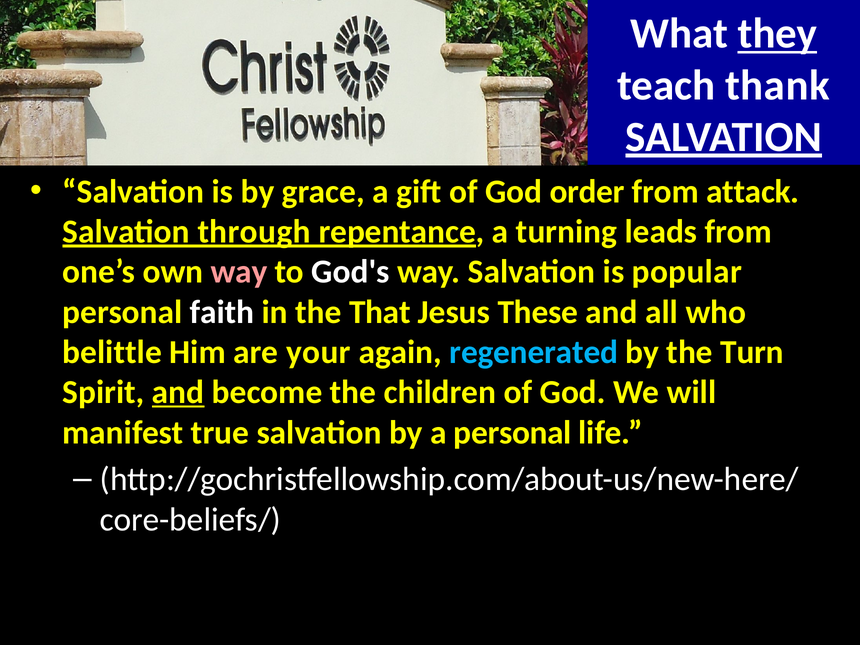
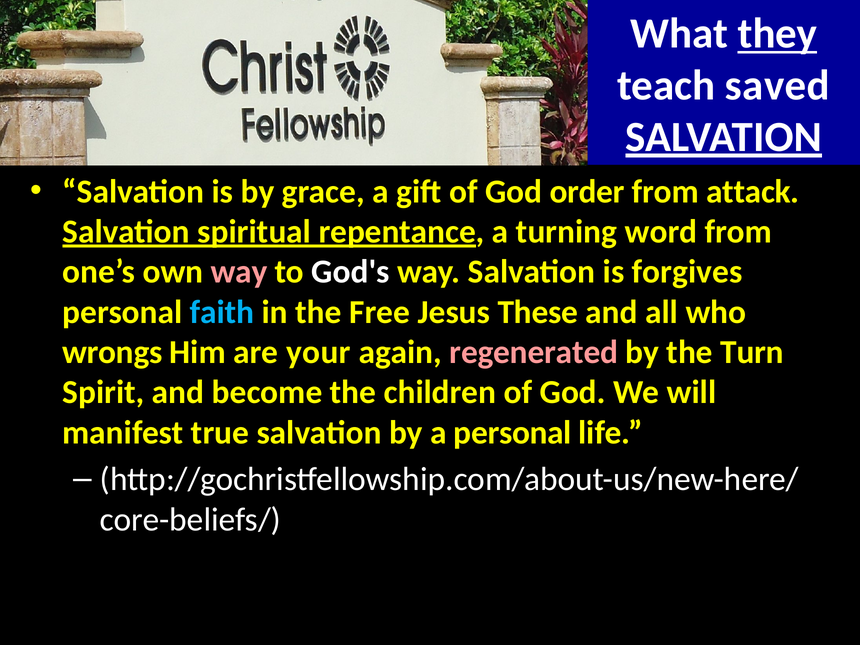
thank: thank -> saved (777, 85)
through: through -> spiritual (254, 232)
leads: leads -> word (661, 232)
popular: popular -> forgives (687, 272)
faith colour: white -> light blue (222, 312)
That: That -> Free (380, 312)
belittle: belittle -> wrongs (112, 352)
regenerated colour: light blue -> pink (534, 352)
and underline: present -> none (178, 392)
